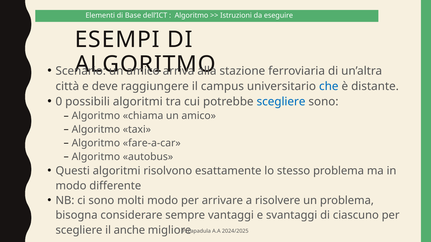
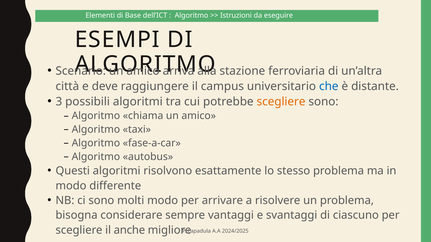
0: 0 -> 3 (59, 102)
scegliere colour: blue -> orange (281, 102)
fare-a-car: fare-a-car -> fase-a-car (152, 143)
